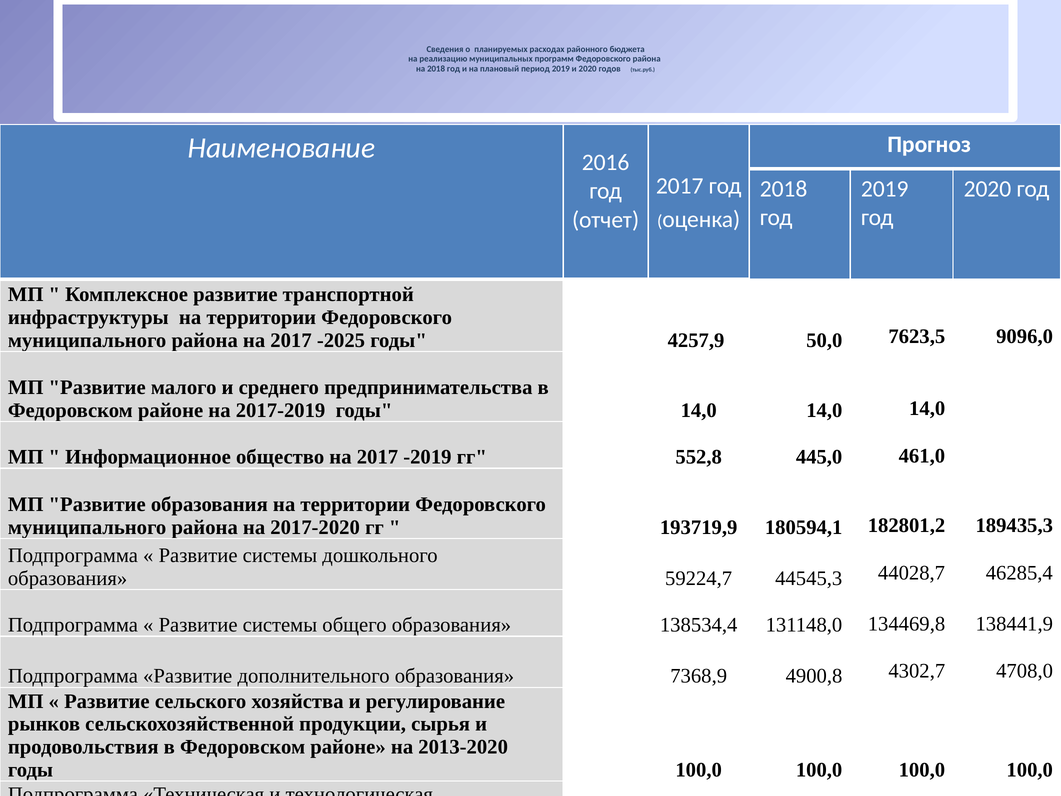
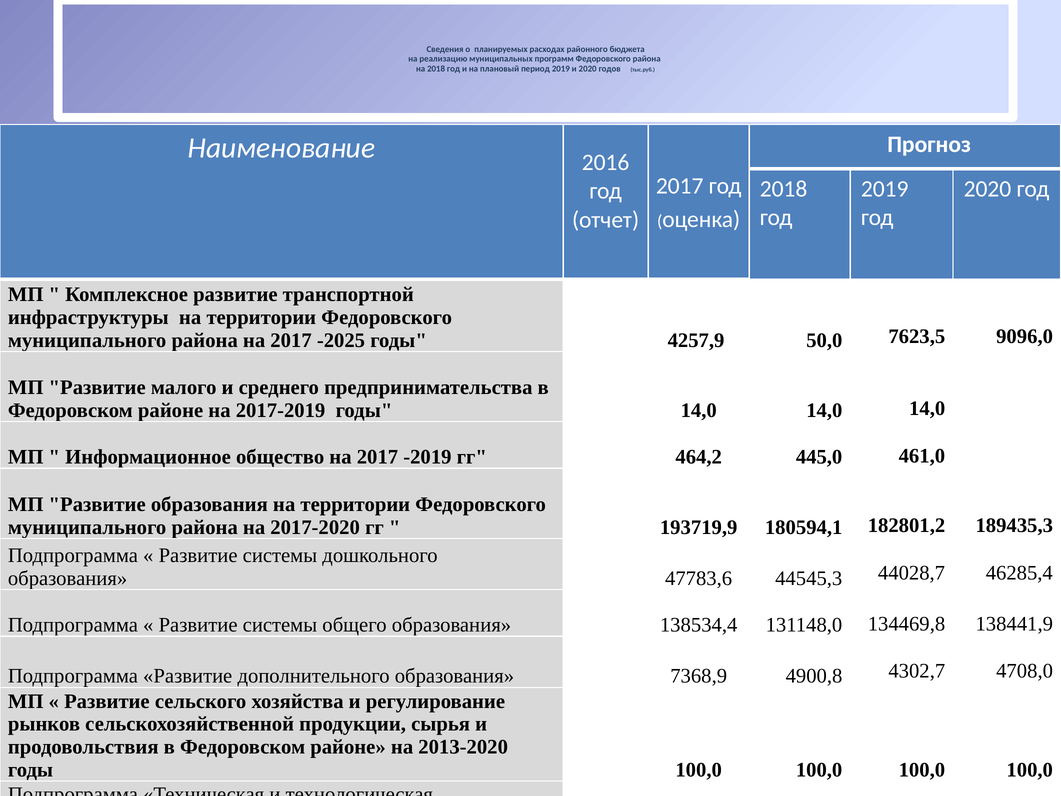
552,8: 552,8 -> 464,2 (699, 457)
59224,7: 59224,7 -> 47783,6 (699, 578)
